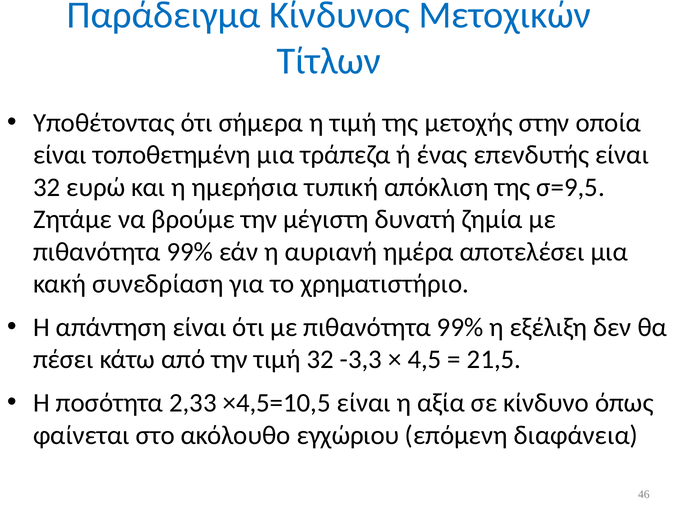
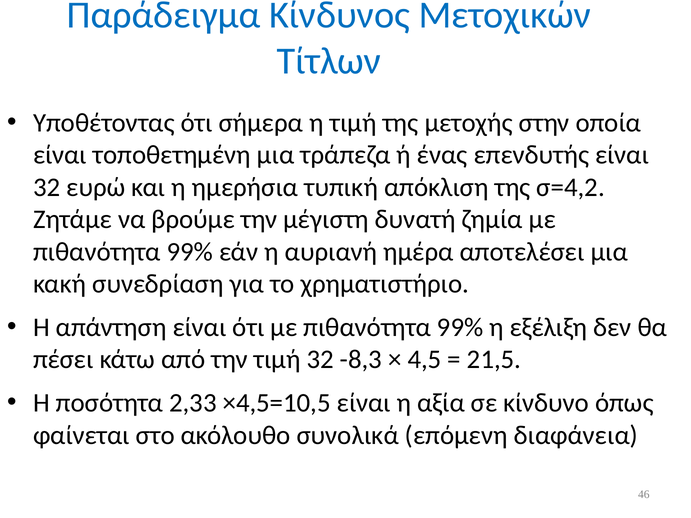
σ=9,5: σ=9,5 -> σ=4,2 (571, 187)
-3,3: -3,3 -> -8,3 (361, 360)
εγχώριου: εγχώριου -> συνολικά (348, 435)
